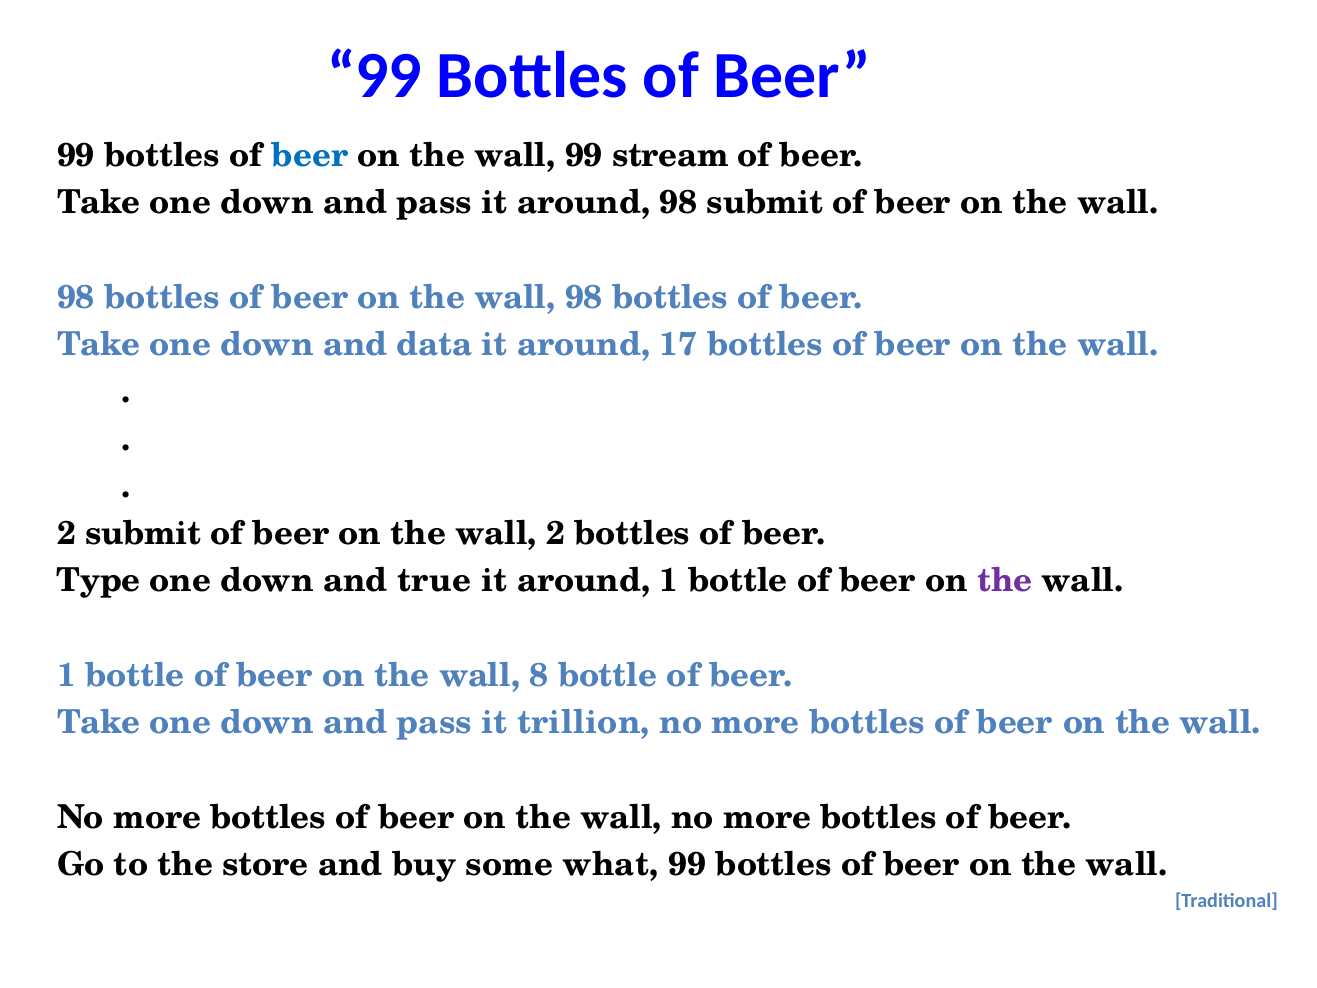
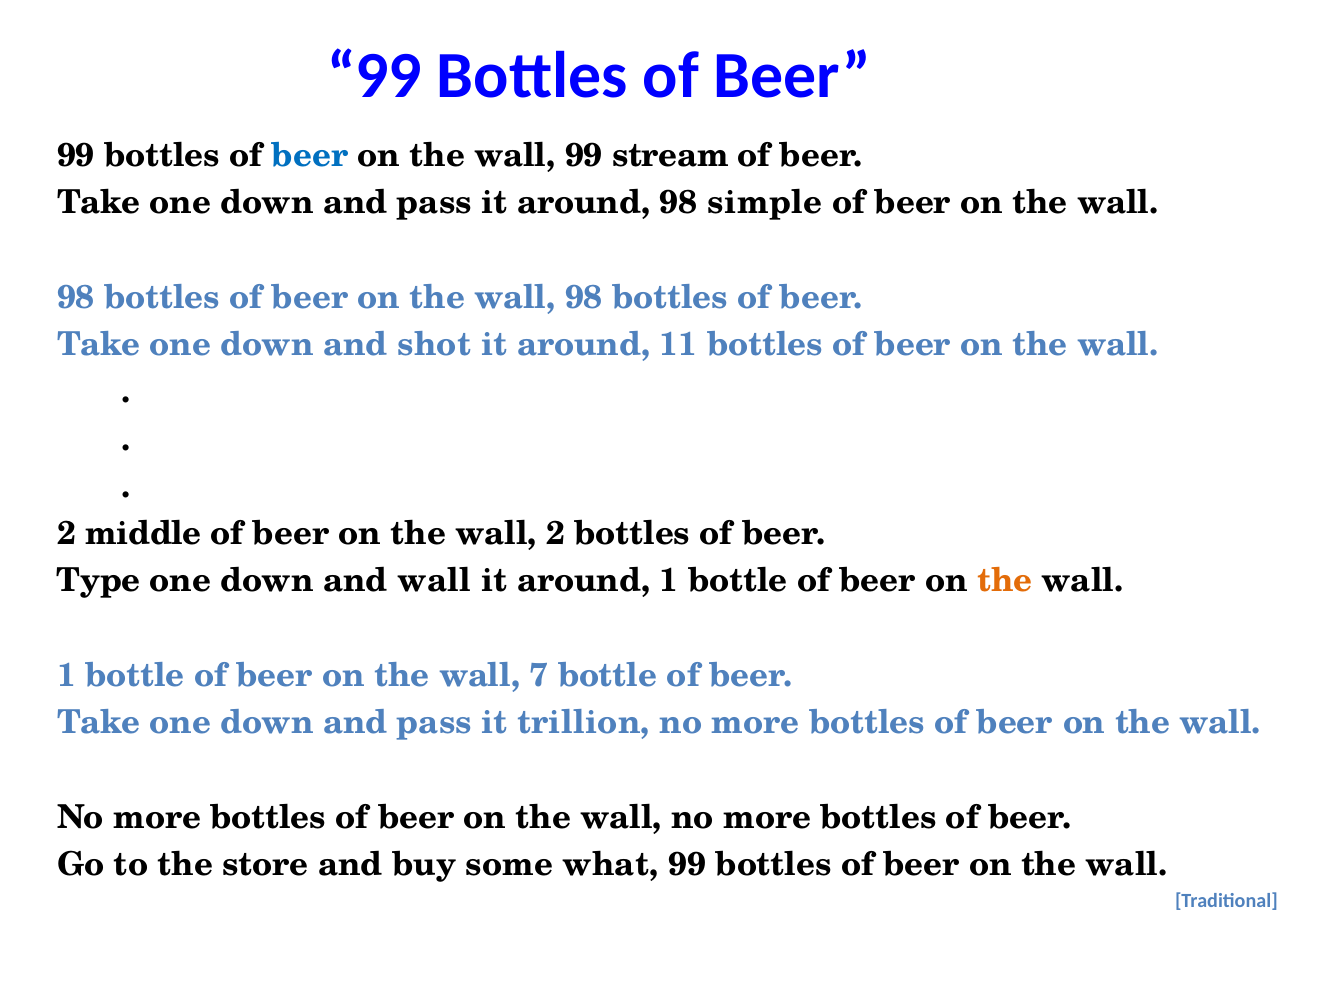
98 submit: submit -> simple (765, 203)
data: data -> shot (434, 345)
17: 17 -> 11 (679, 345)
2 submit: submit -> middle (143, 534)
and true: true -> wall (434, 581)
the colour: purple -> orange (1005, 581)
8: 8 -> 7 (539, 675)
